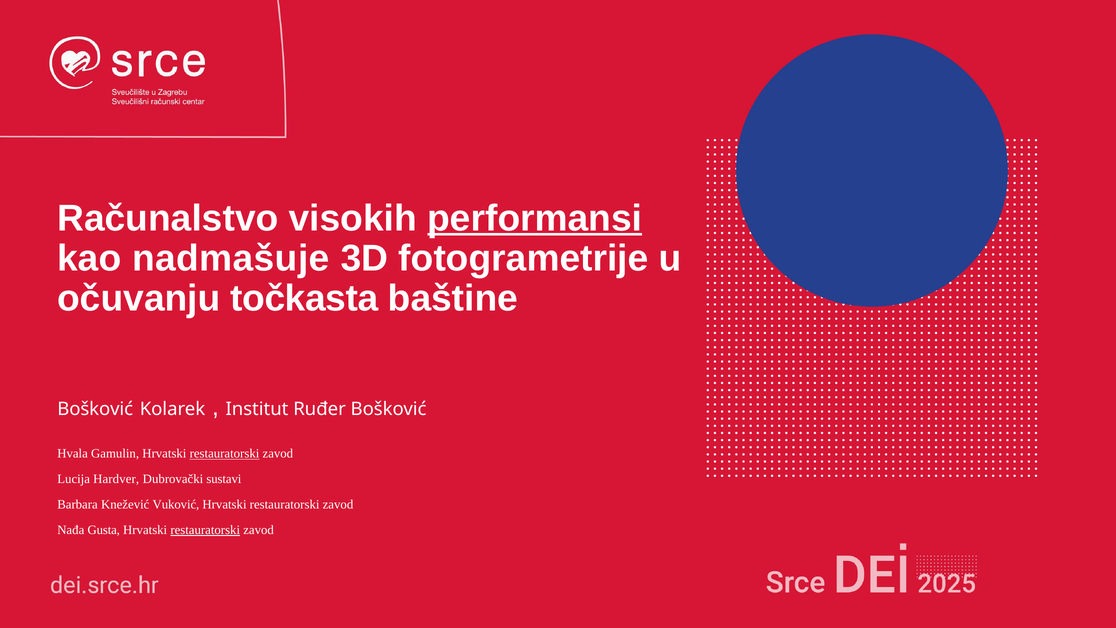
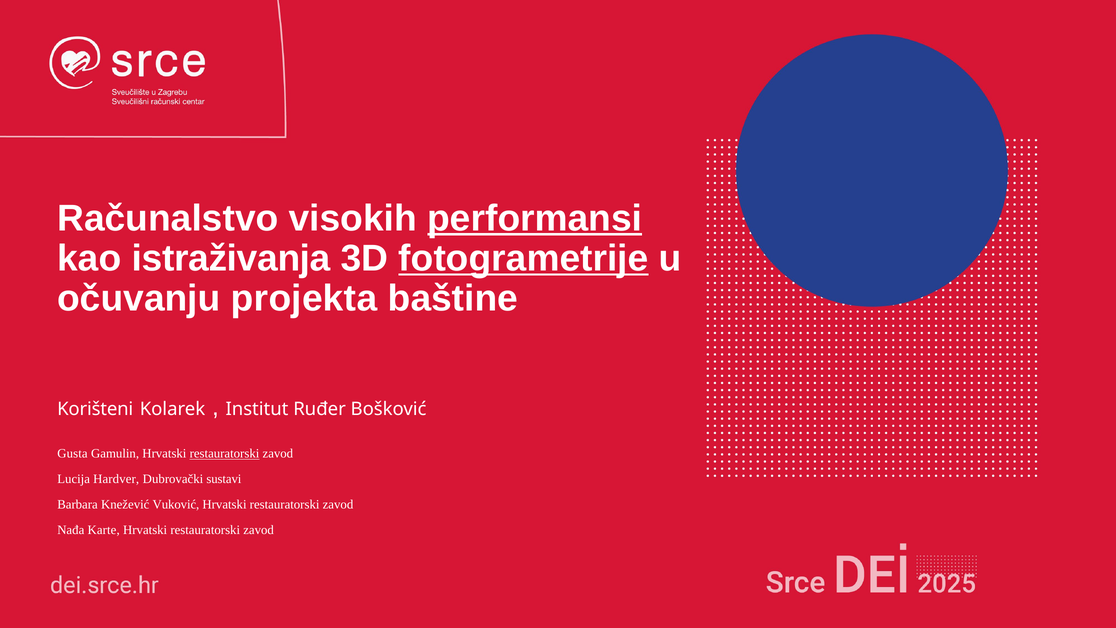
nadmašuje: nadmašuje -> istraživanja (231, 258)
fotogrametrije underline: none -> present (523, 258)
točkasta: točkasta -> projekta (304, 299)
Bošković: Bošković -> Korišteni (95, 409)
Hvala: Hvala -> Gusta (72, 454)
Gusta: Gusta -> Karte (104, 530)
restauratorski underline: present -> none (205, 530)
